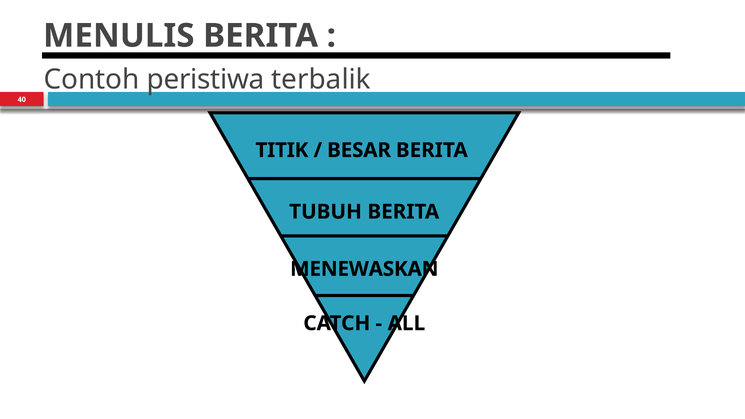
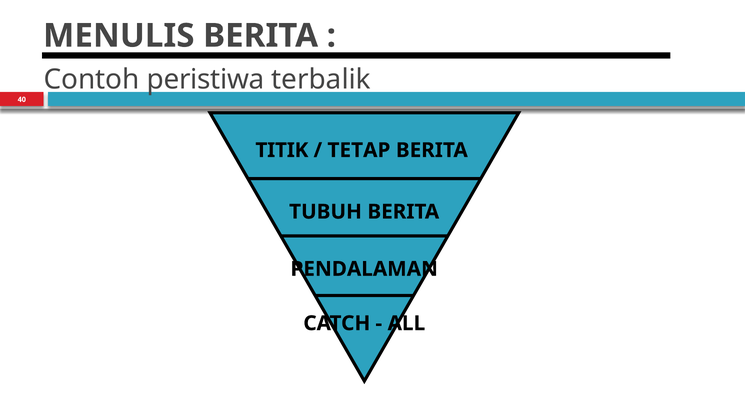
BESAR: BESAR -> TETAP (359, 150)
MENEWASKAN: MENEWASKAN -> PENDALAMAN (364, 269)
